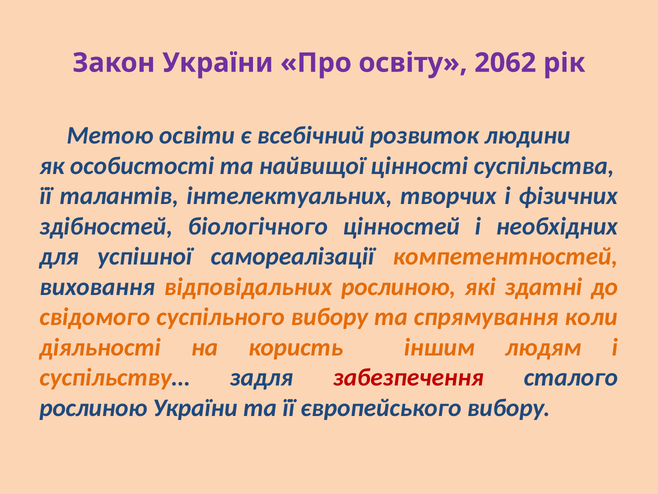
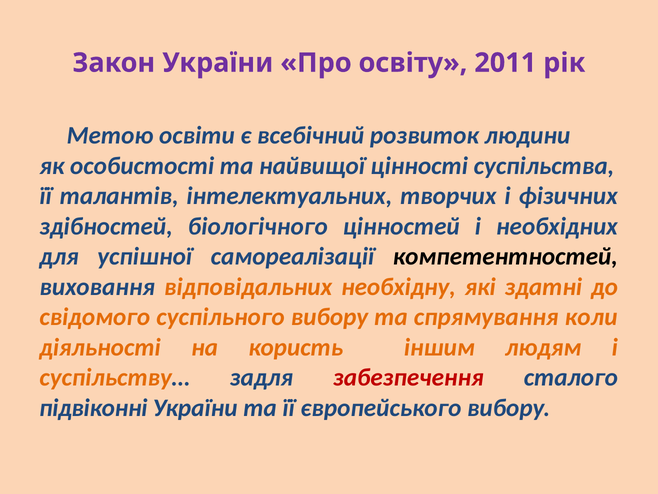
2062: 2062 -> 2011 (505, 63)
компетентностей colour: orange -> black (505, 256)
відповідальних рослиною: рослиною -> необхідну (398, 287)
рослиною: рослиною -> підвіконні (93, 407)
